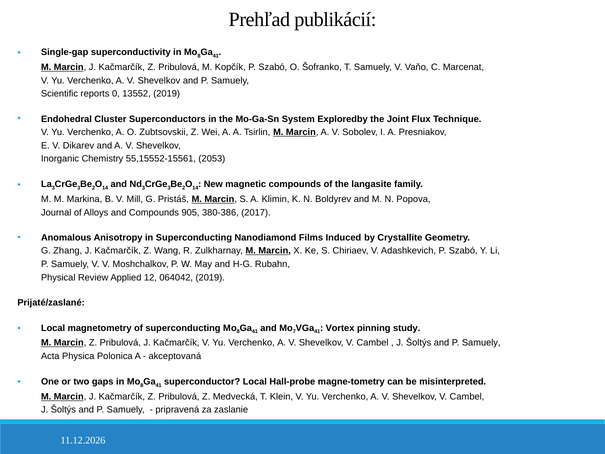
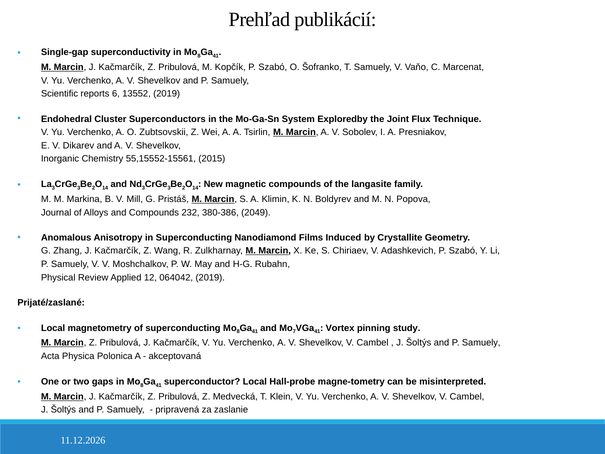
0: 0 -> 6 (116, 94)
2053: 2053 -> 2015 (212, 159)
905: 905 -> 232 (191, 212)
2017: 2017 -> 2049 (256, 212)
